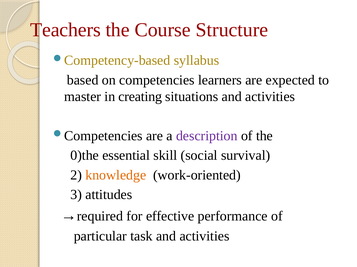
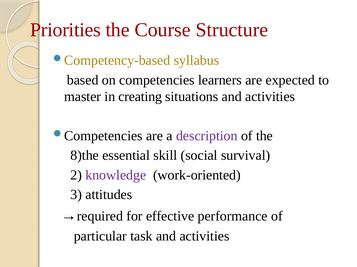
Teachers: Teachers -> Priorities (66, 30)
0)the: 0)the -> 8)the (85, 156)
knowledge colour: orange -> purple (116, 175)
